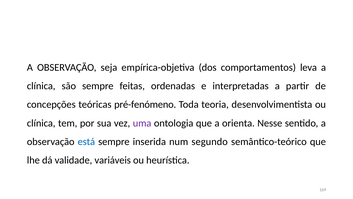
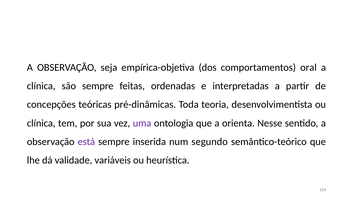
leva: leva -> oral (308, 67)
pré-fenómeno: pré-fenómeno -> pré-dinâmicas (145, 104)
está colour: blue -> purple (86, 141)
